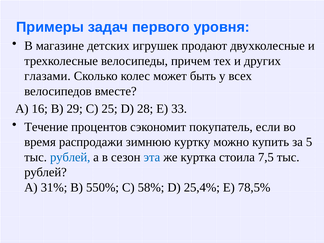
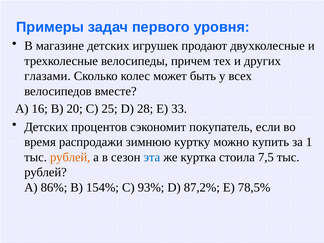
29: 29 -> 20 (75, 109)
Течение: Течение -> Детских (46, 127)
5: 5 -> 1 (309, 142)
рублей colour: blue -> orange (70, 157)
31%: 31% -> 86% (54, 187)
550%: 550% -> 154% (102, 187)
58%: 58% -> 93% (151, 187)
25,4%: 25,4% -> 87,2% (202, 187)
